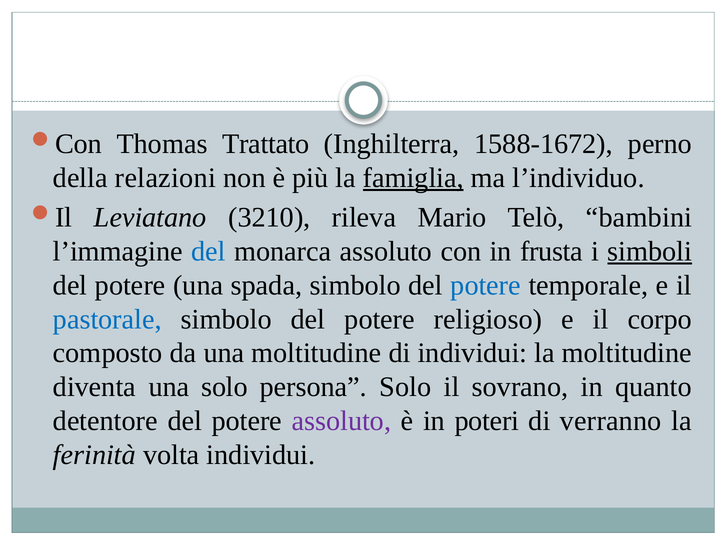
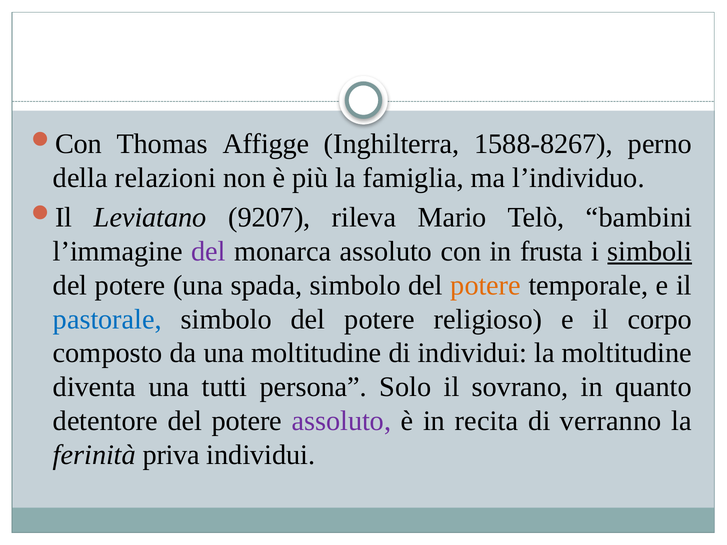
Trattato: Trattato -> Affigge (266, 144)
1588-1672: 1588-1672 -> 1588-8267 (544, 144)
famiglia underline: present -> none (413, 178)
3210: 3210 -> 9207 (269, 217)
del colour: blue -> purple (209, 251)
potere colour: blue -> orange (486, 285)
una solo: solo -> tutti (224, 387)
poteri: poteri -> recita (487, 421)
volta: volta -> priva (171, 455)
